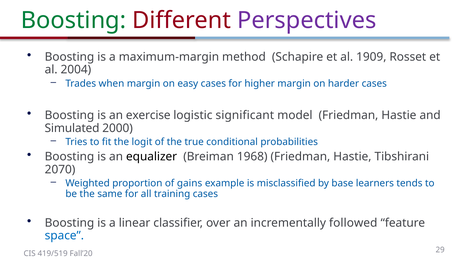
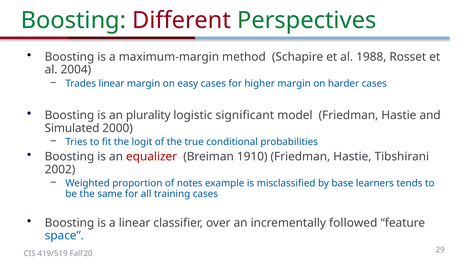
Perspectives colour: purple -> green (307, 20)
1909: 1909 -> 1988 (371, 57)
Trades when: when -> linear (112, 84)
exercise: exercise -> plurality (148, 115)
equalizer colour: black -> red (152, 157)
1968: 1968 -> 1910 (252, 157)
2070: 2070 -> 2002 (60, 170)
gains: gains -> notes (190, 183)
